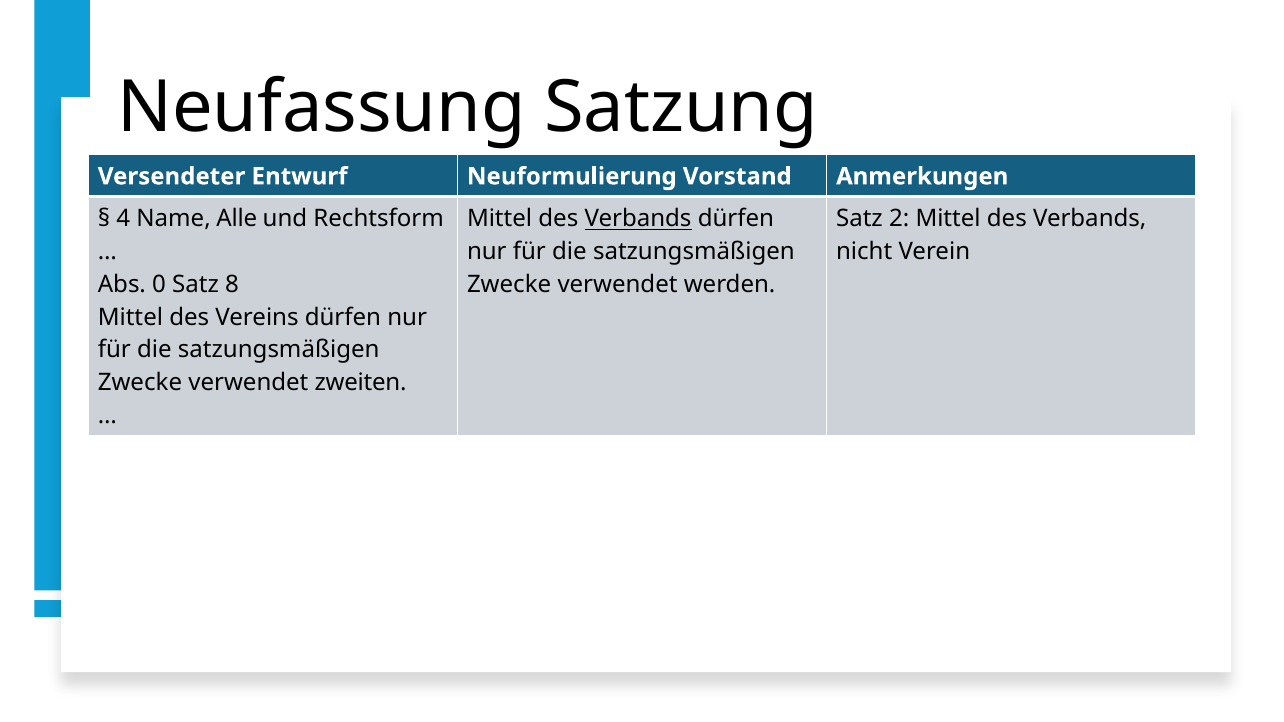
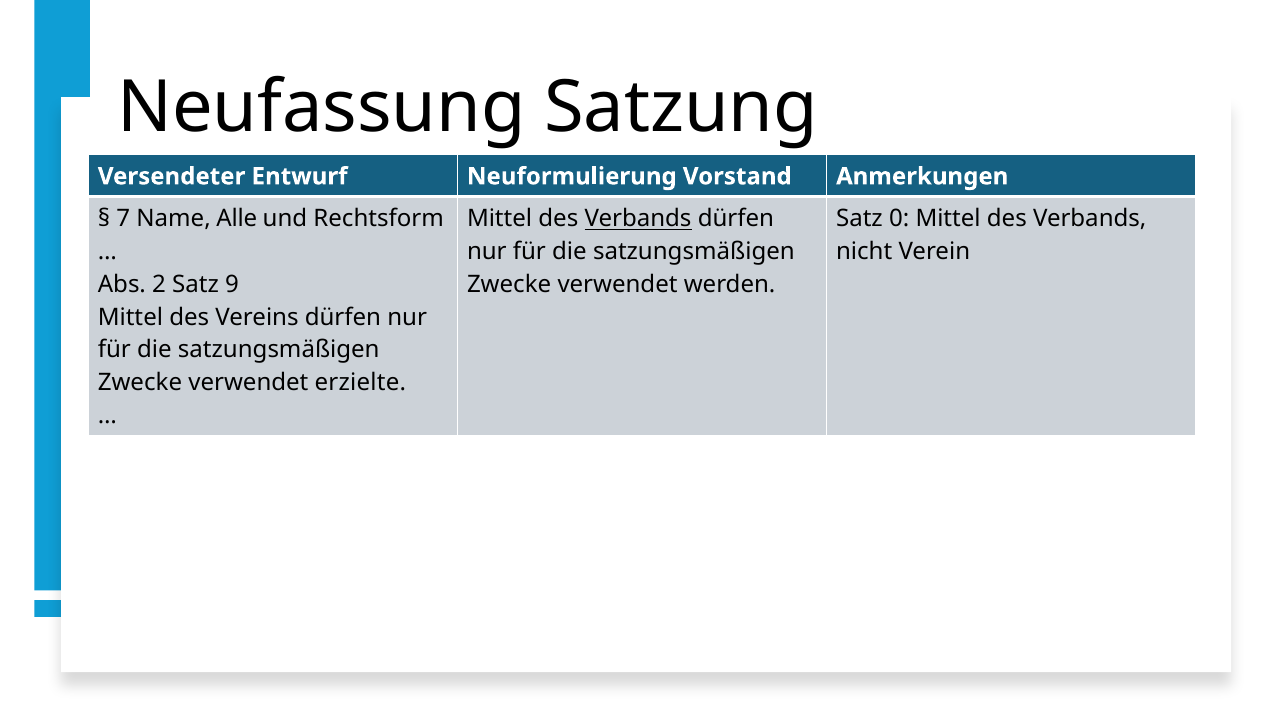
4: 4 -> 7 (123, 219)
2: 2 -> 0 (899, 219)
0: 0 -> 2 (159, 284)
8: 8 -> 9 (232, 284)
zweiten: zweiten -> erzielte (360, 383)
